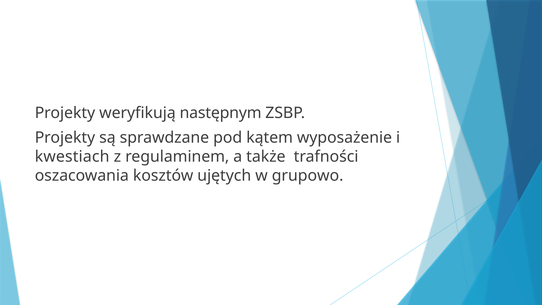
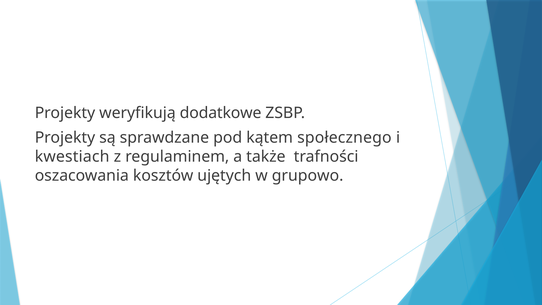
następnym: następnym -> dodatkowe (221, 113)
wyposażenie: wyposażenie -> społecznego (344, 138)
